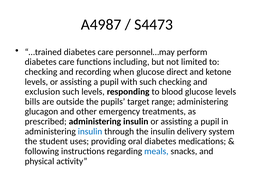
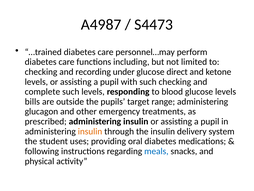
when: when -> under (124, 72)
exclusion: exclusion -> complete (42, 91)
insulin colour: blue -> orange (90, 131)
